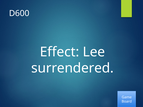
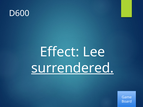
surrendered underline: none -> present (72, 68)
